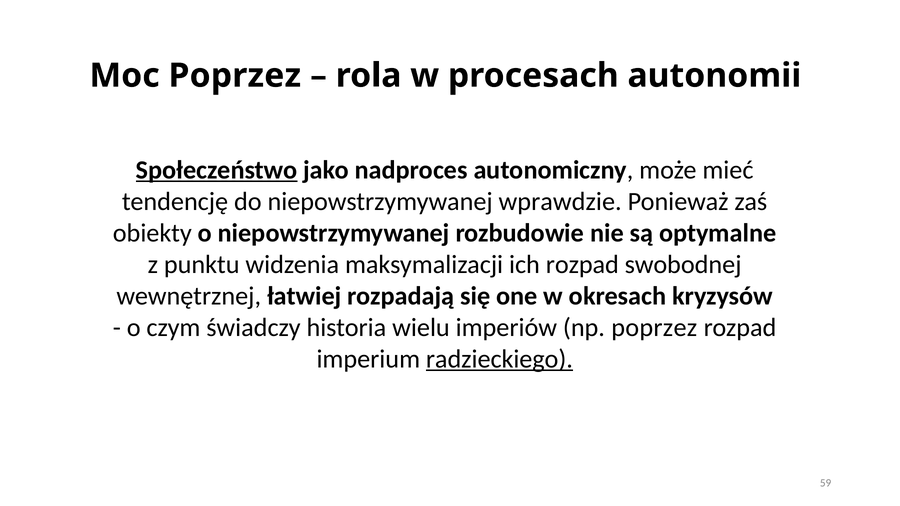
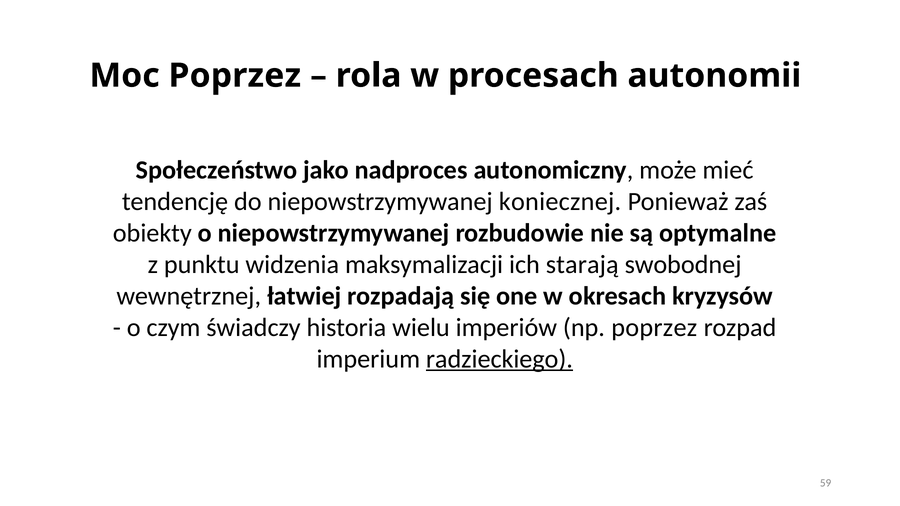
Społeczeństwo underline: present -> none (217, 170)
wprawdzie: wprawdzie -> koniecznej (560, 201)
ich rozpad: rozpad -> starają (582, 264)
